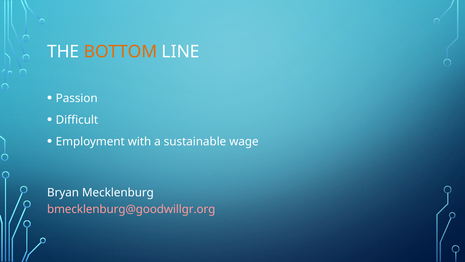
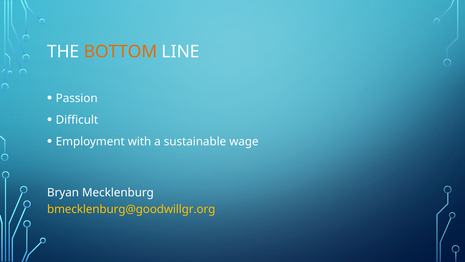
bmecklenburg@goodwillgr.org colour: pink -> yellow (131, 209)
